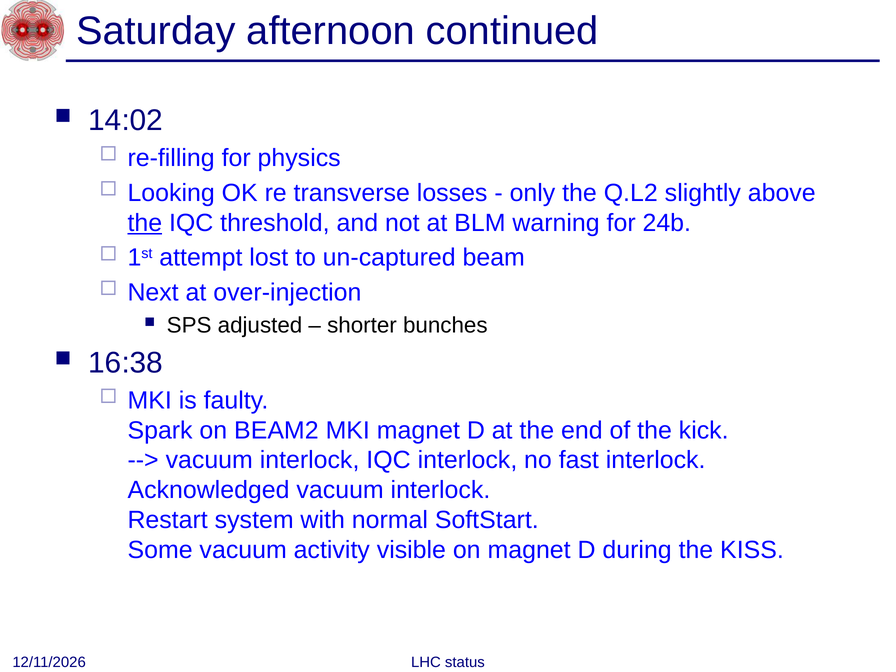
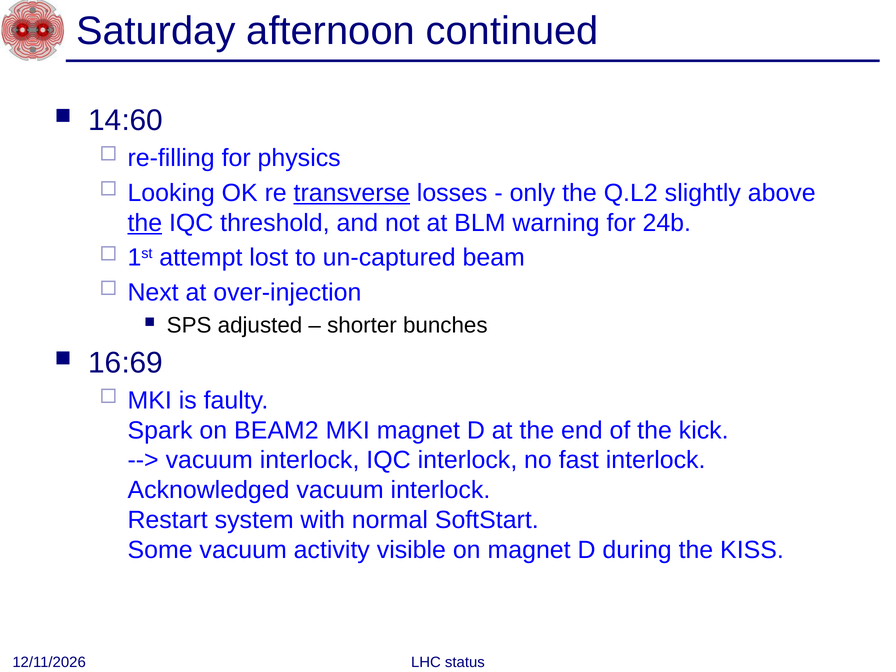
14:02: 14:02 -> 14:60 (126, 121)
transverse underline: none -> present (352, 193)
16:38: 16:38 -> 16:69 (126, 363)
